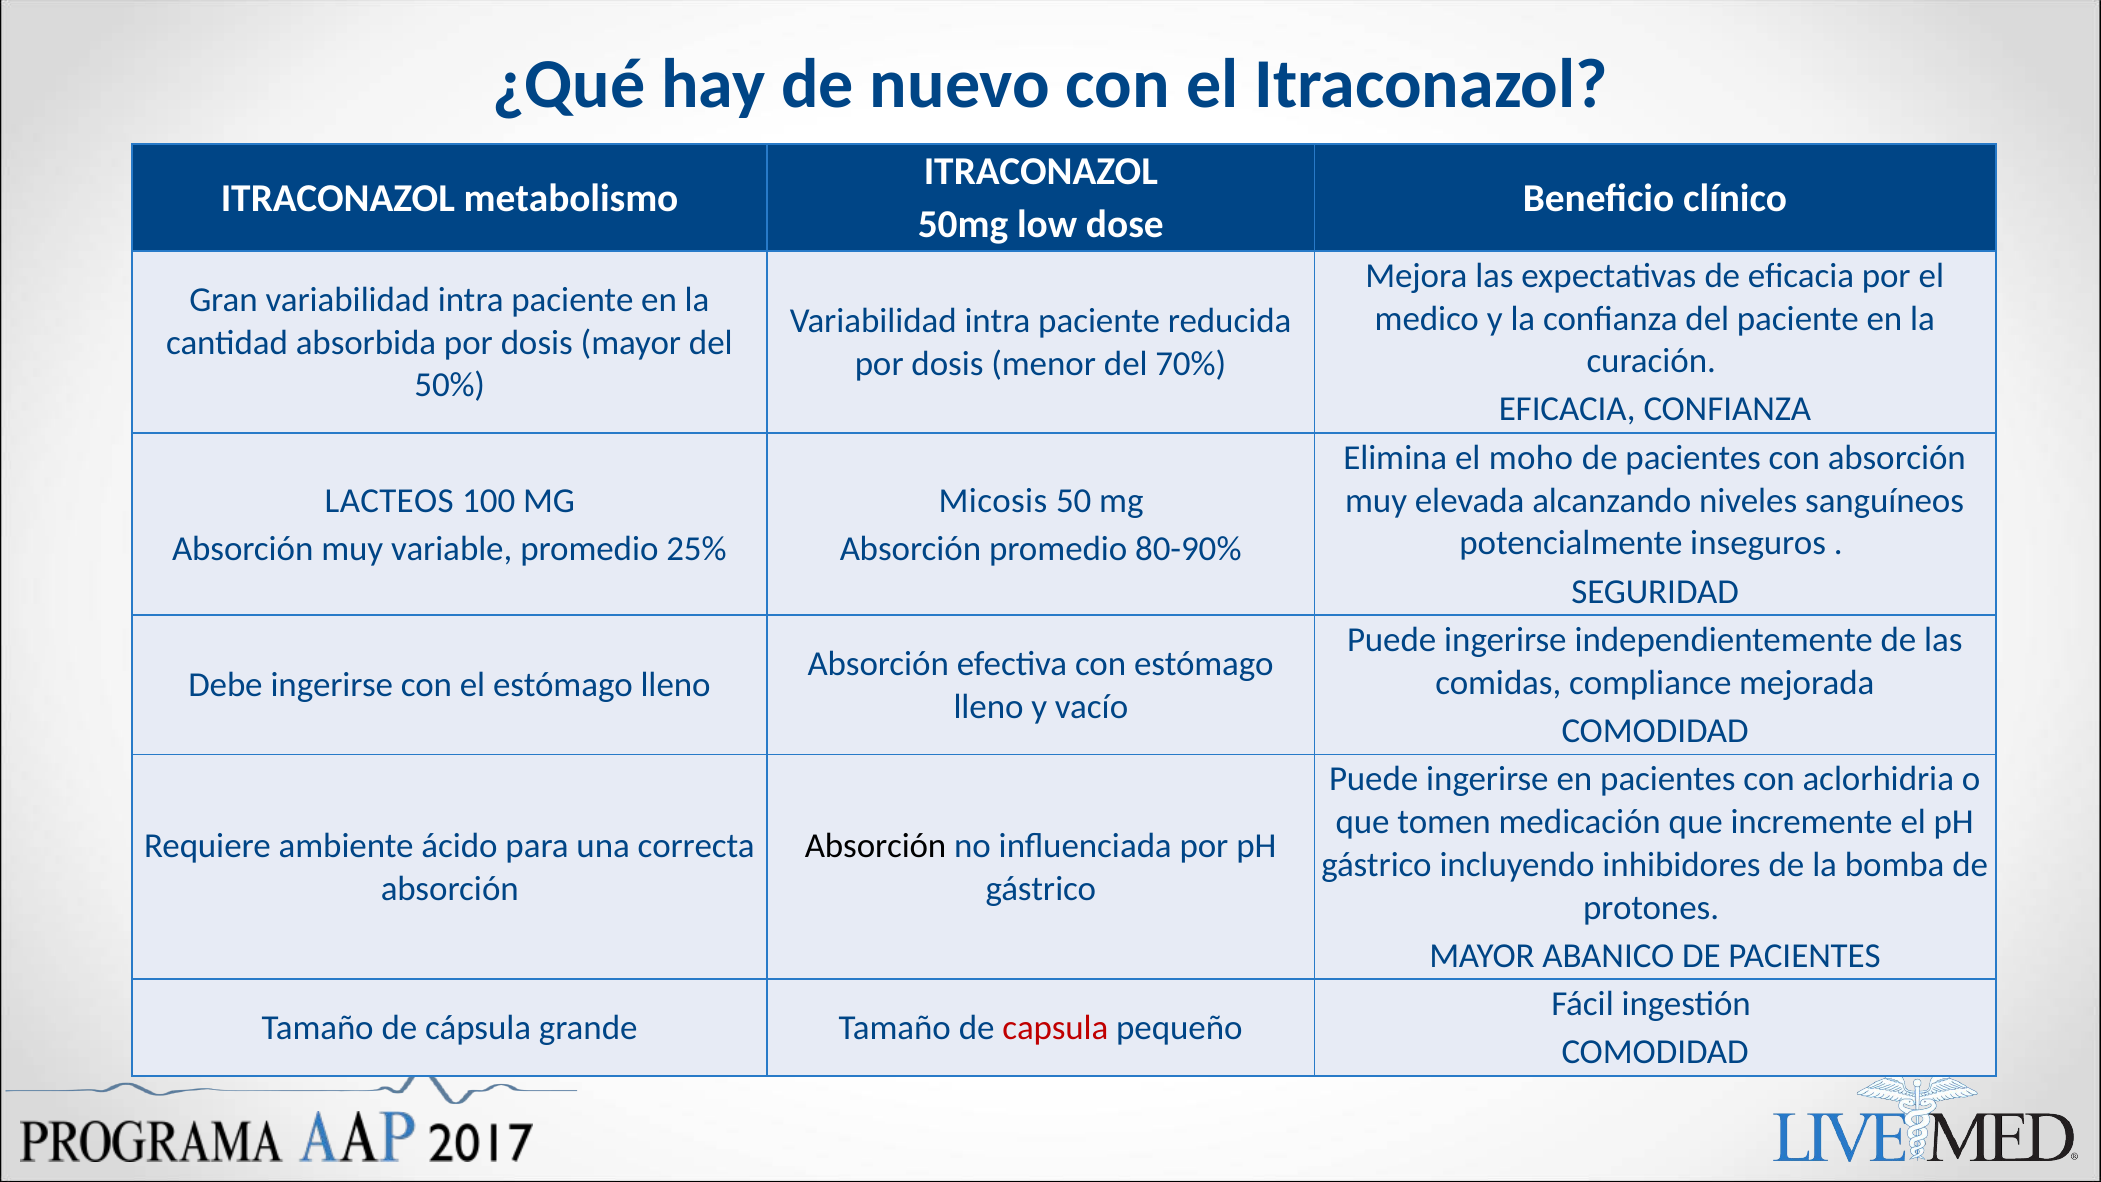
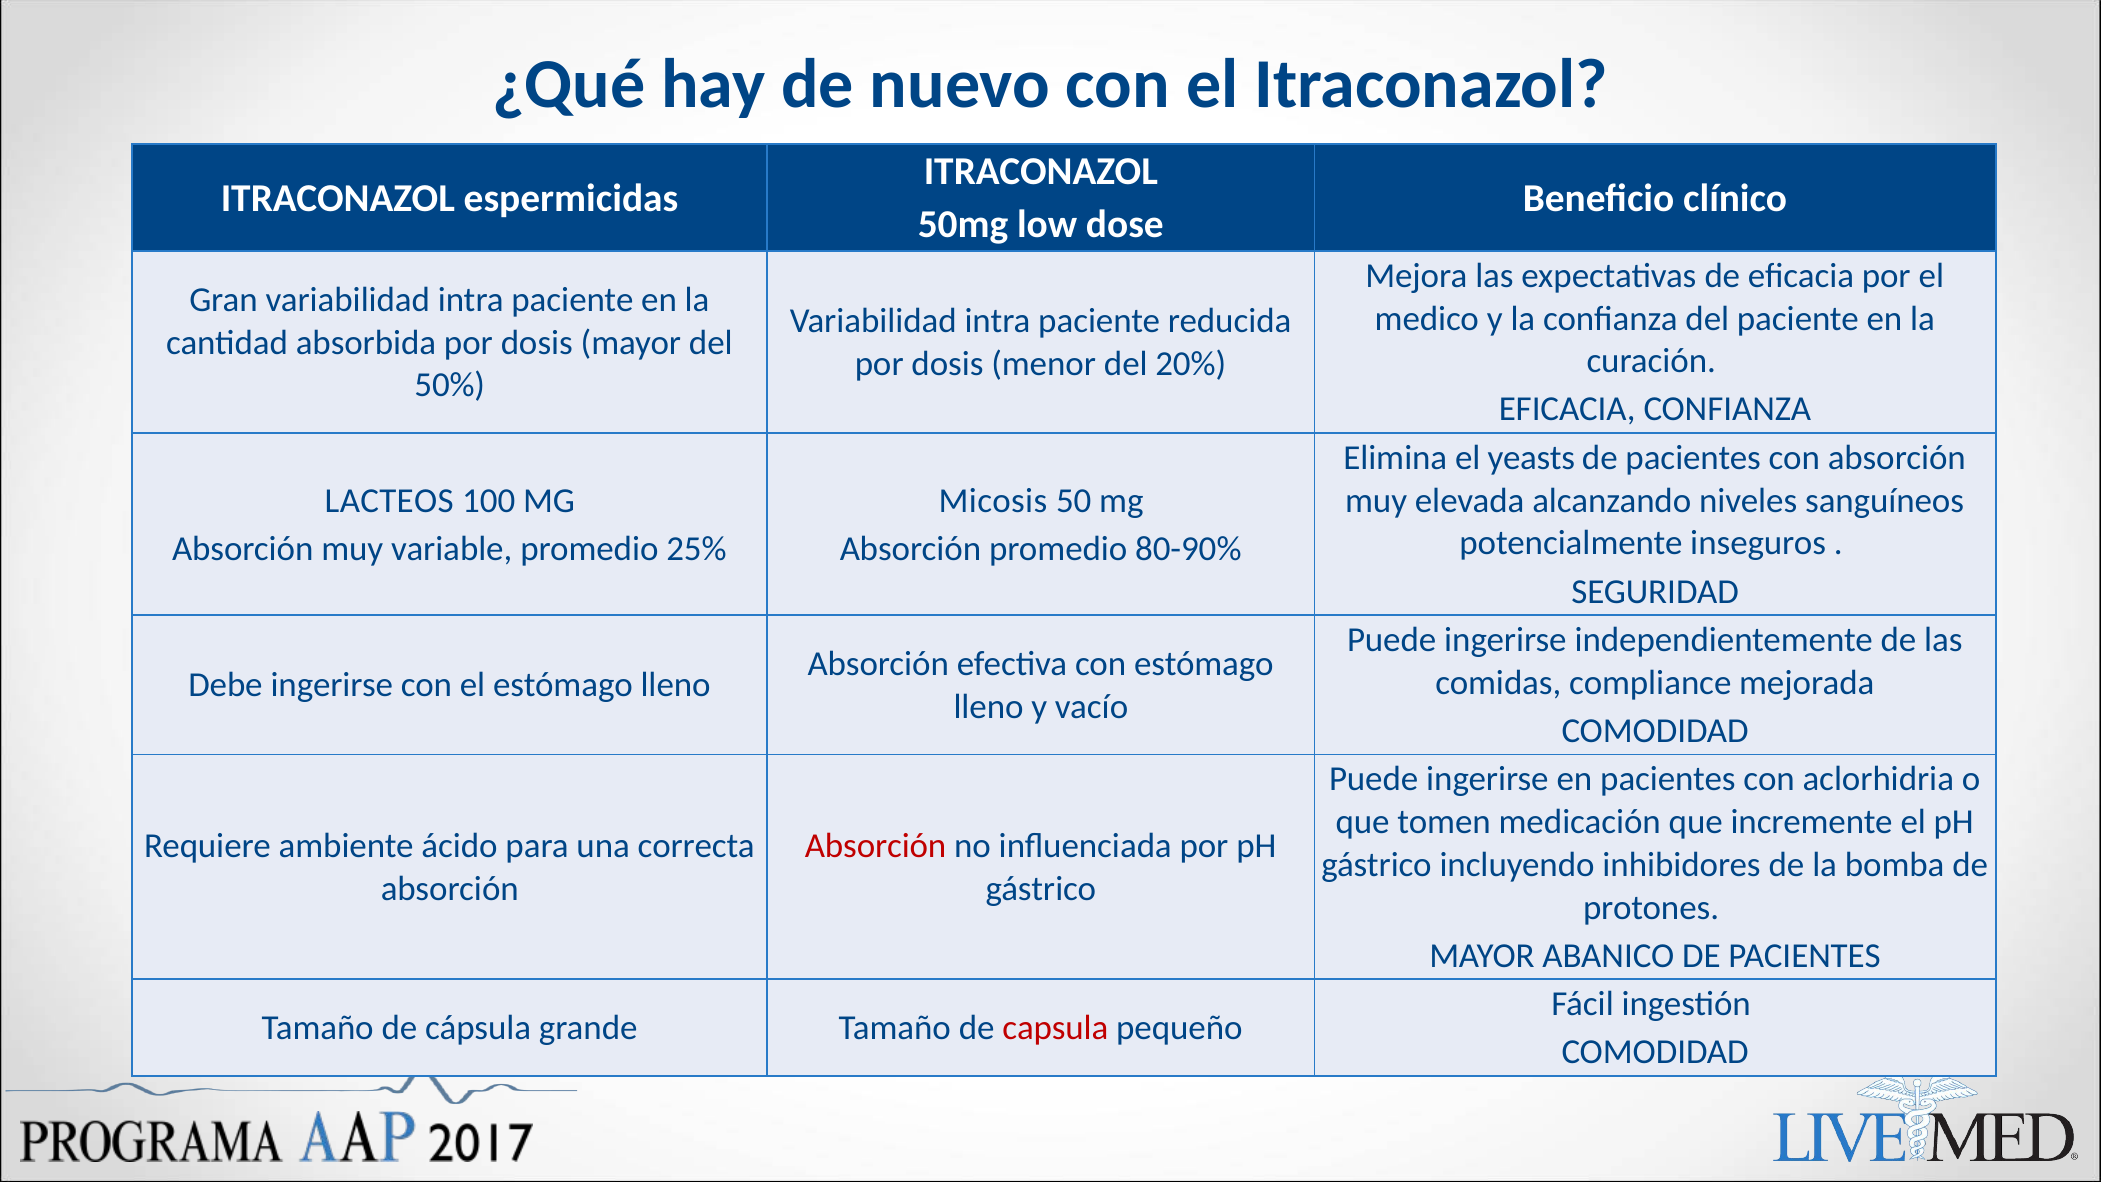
metabolismo: metabolismo -> espermicidas (571, 198)
70%: 70% -> 20% (1191, 364)
moho: moho -> yeasts (1531, 458)
Absorción colour: black -> red (876, 846)
